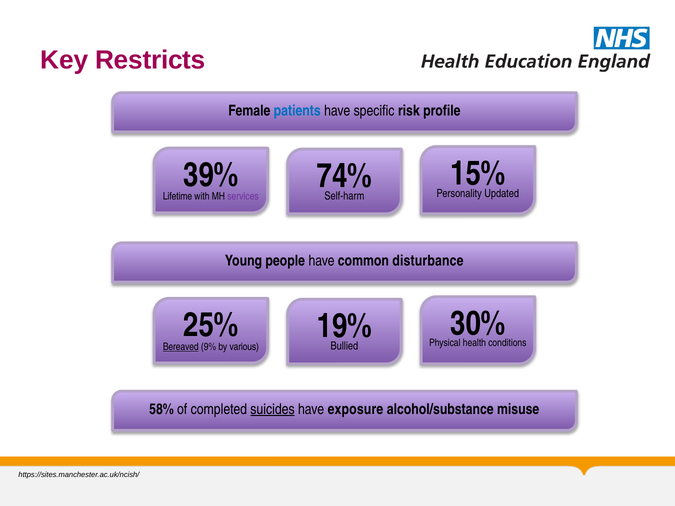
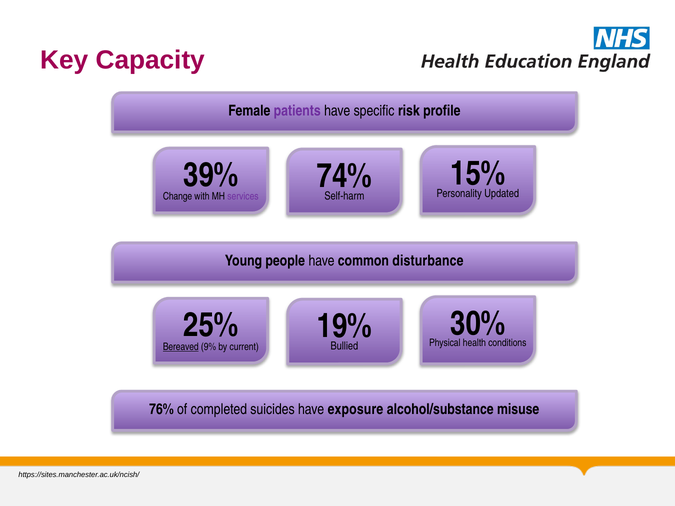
Restricts: Restricts -> Capacity (150, 60)
patients colour: blue -> purple (297, 111)
Lifetime: Lifetime -> Change (178, 197)
various: various -> current (244, 347)
58%: 58% -> 76% (161, 409)
suicides underline: present -> none (273, 409)
